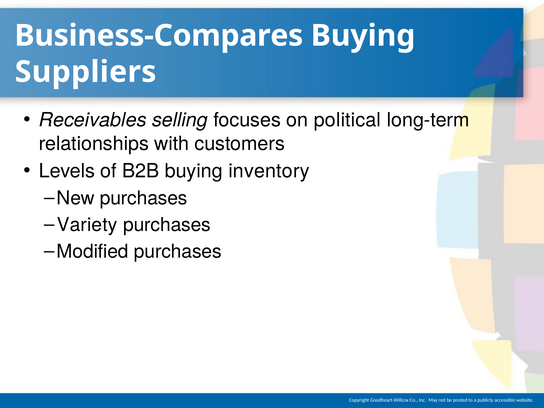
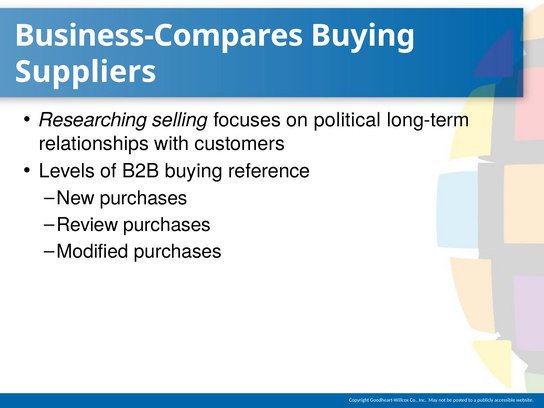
Receivables: Receivables -> Researching (93, 120)
inventory: inventory -> reference (269, 171)
Variety: Variety -> Review (87, 225)
